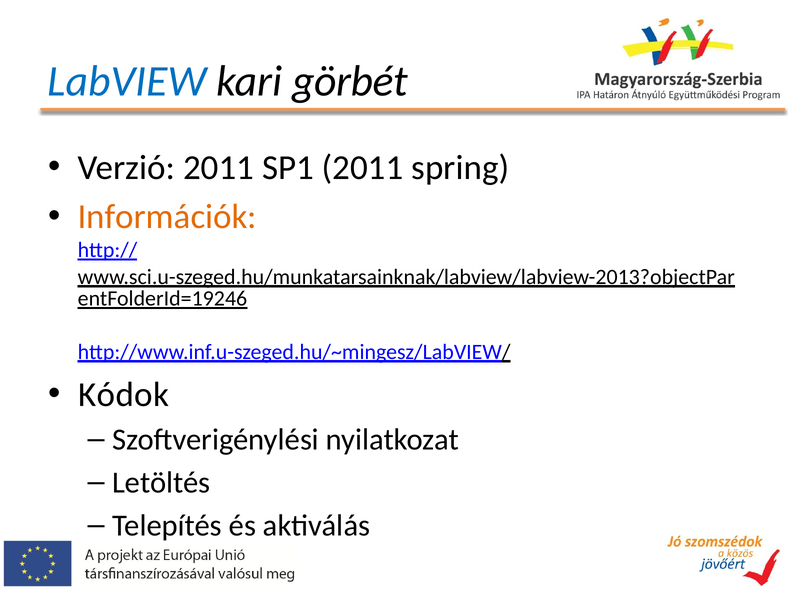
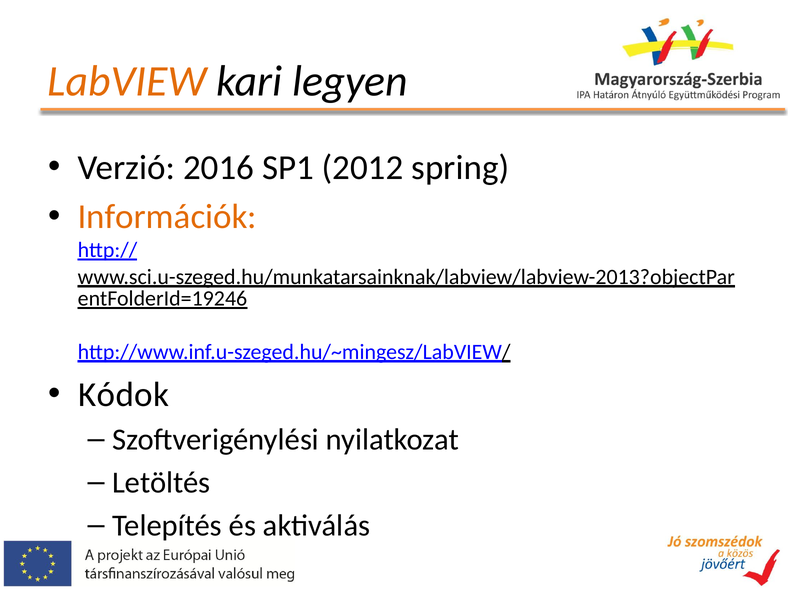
LabVIEW colour: blue -> orange (127, 81)
görbét: görbét -> legyen (350, 81)
Verzió 2011: 2011 -> 2016 (219, 168)
SP1 2011: 2011 -> 2012 (363, 168)
